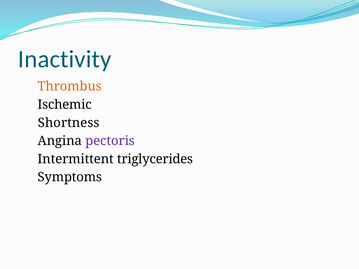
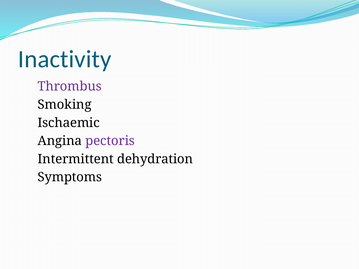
Thrombus colour: orange -> purple (70, 86)
Ischemic: Ischemic -> Smoking (65, 105)
Shortness: Shortness -> Ischaemic (69, 123)
triglycerides: triglycerides -> dehydration (155, 159)
